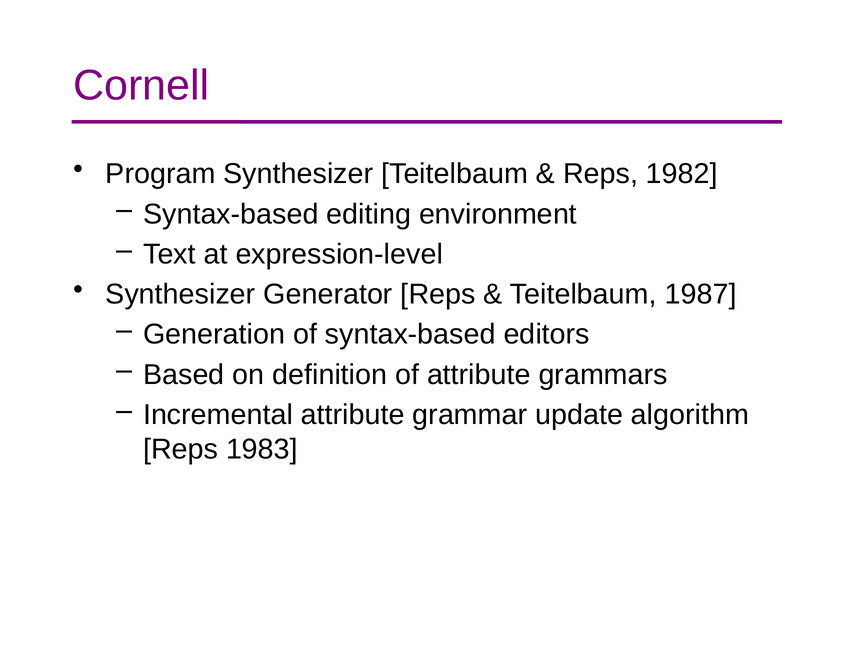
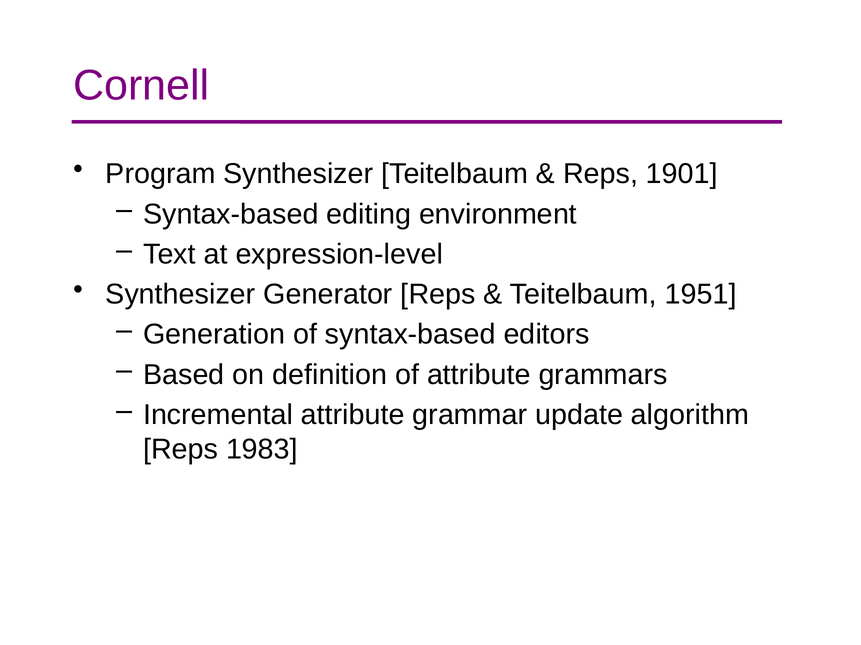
1982: 1982 -> 1901 (682, 174)
1987: 1987 -> 1951 (701, 295)
